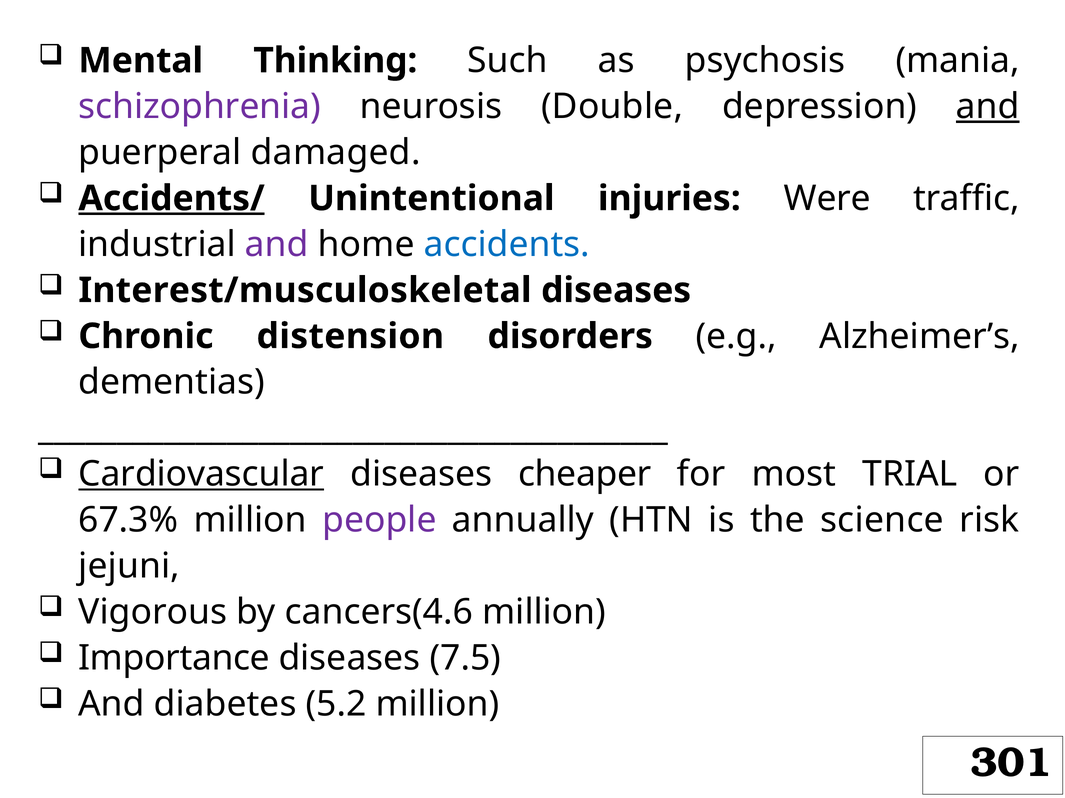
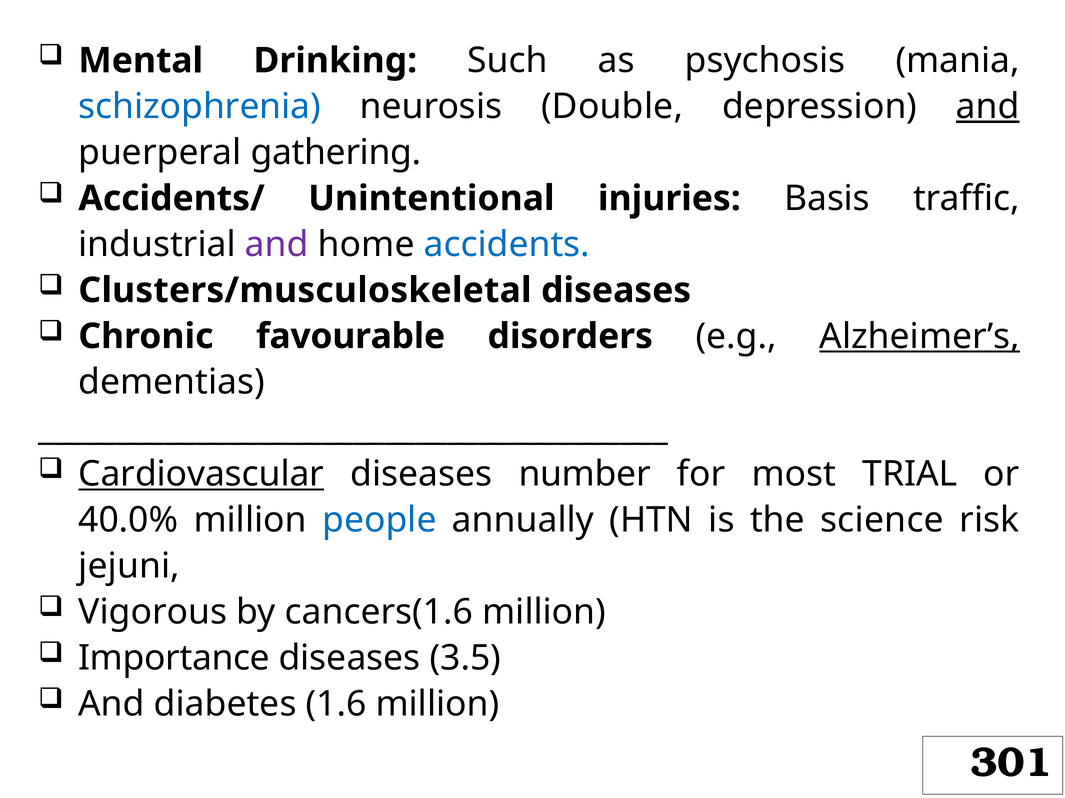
Thinking: Thinking -> Drinking (335, 61)
schizophrenia colour: purple -> blue (200, 107)
damaged: damaged -> gathering (336, 153)
Accidents/ underline: present -> none (172, 199)
Were: Were -> Basis (827, 199)
Interest/musculoskeletal: Interest/musculoskeletal -> Clusters/musculoskeletal (305, 291)
distension: distension -> favourable (351, 337)
Alzheimer’s underline: none -> present (920, 337)
cheaper: cheaper -> number (585, 475)
67.3%: 67.3% -> 40.0% (128, 521)
people colour: purple -> blue (379, 521)
cancers(4.6: cancers(4.6 -> cancers(1.6 (379, 613)
7.5: 7.5 -> 3.5 (465, 659)
5.2: 5.2 -> 1.6 (336, 705)
